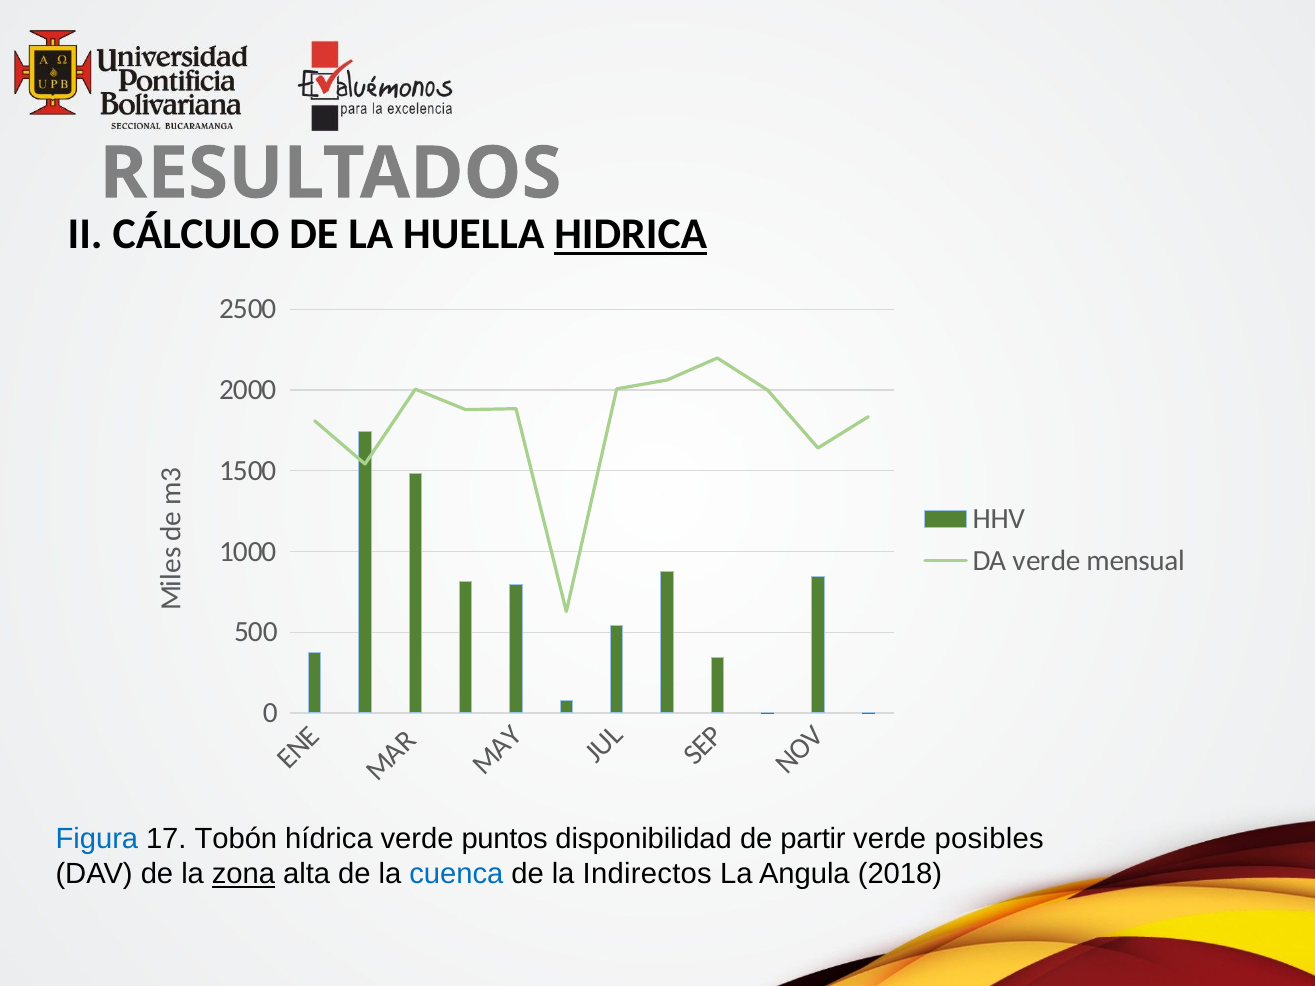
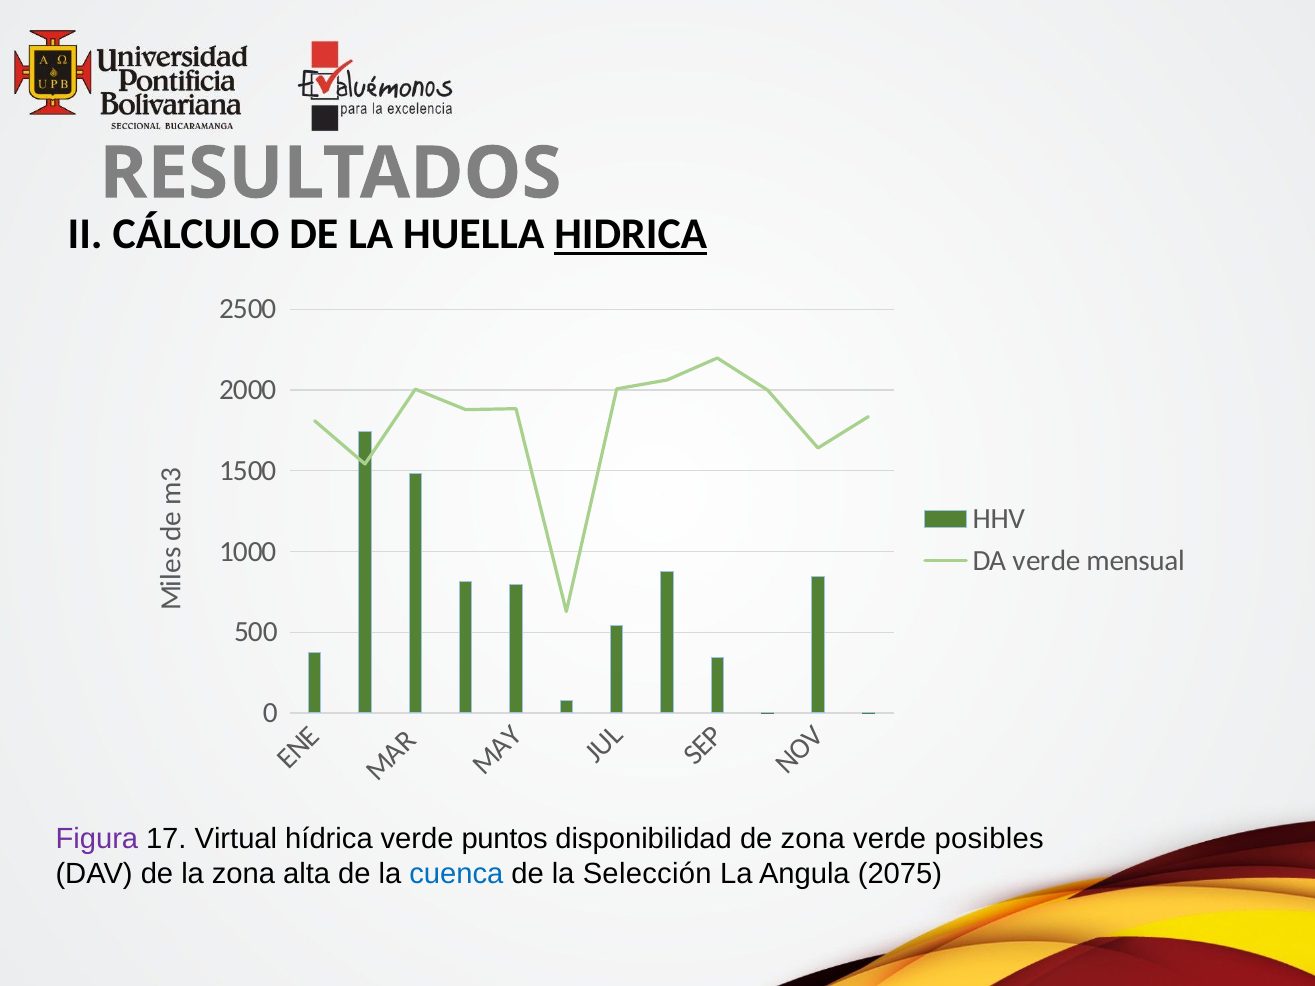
Figura colour: blue -> purple (97, 839)
Tobón: Tobón -> Virtual (236, 839)
de partir: partir -> zona (813, 839)
zona underline: present -> none (244, 874)
Indirectos: Indirectos -> Selección (647, 874)
2018: 2018 -> 2075 (900, 874)
